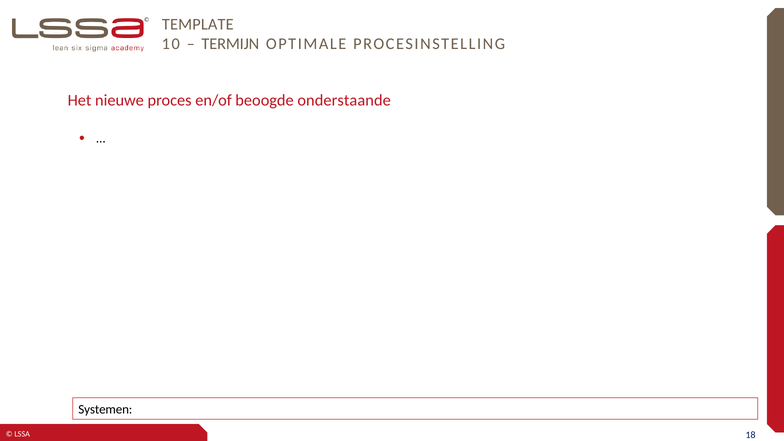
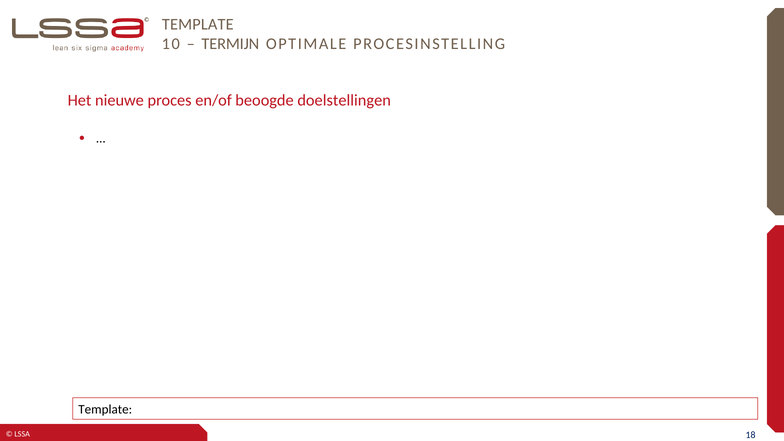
onderstaande: onderstaande -> doelstellingen (344, 100)
Systemen: Systemen -> Template (105, 409)
